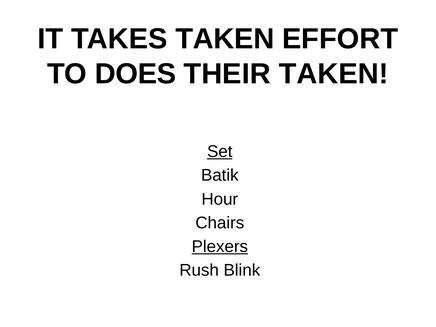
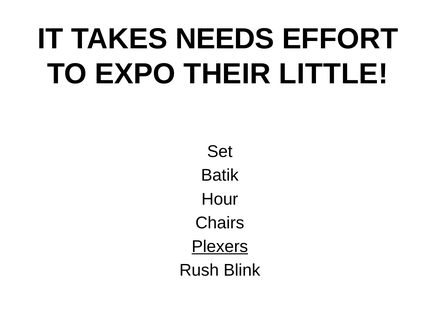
TAKES TAKEN: TAKEN -> NEEDS (225, 39)
DOES: DOES -> EXPO (135, 74)
THEIR TAKEN: TAKEN -> LITTLE (334, 74)
Set underline: present -> none (220, 152)
